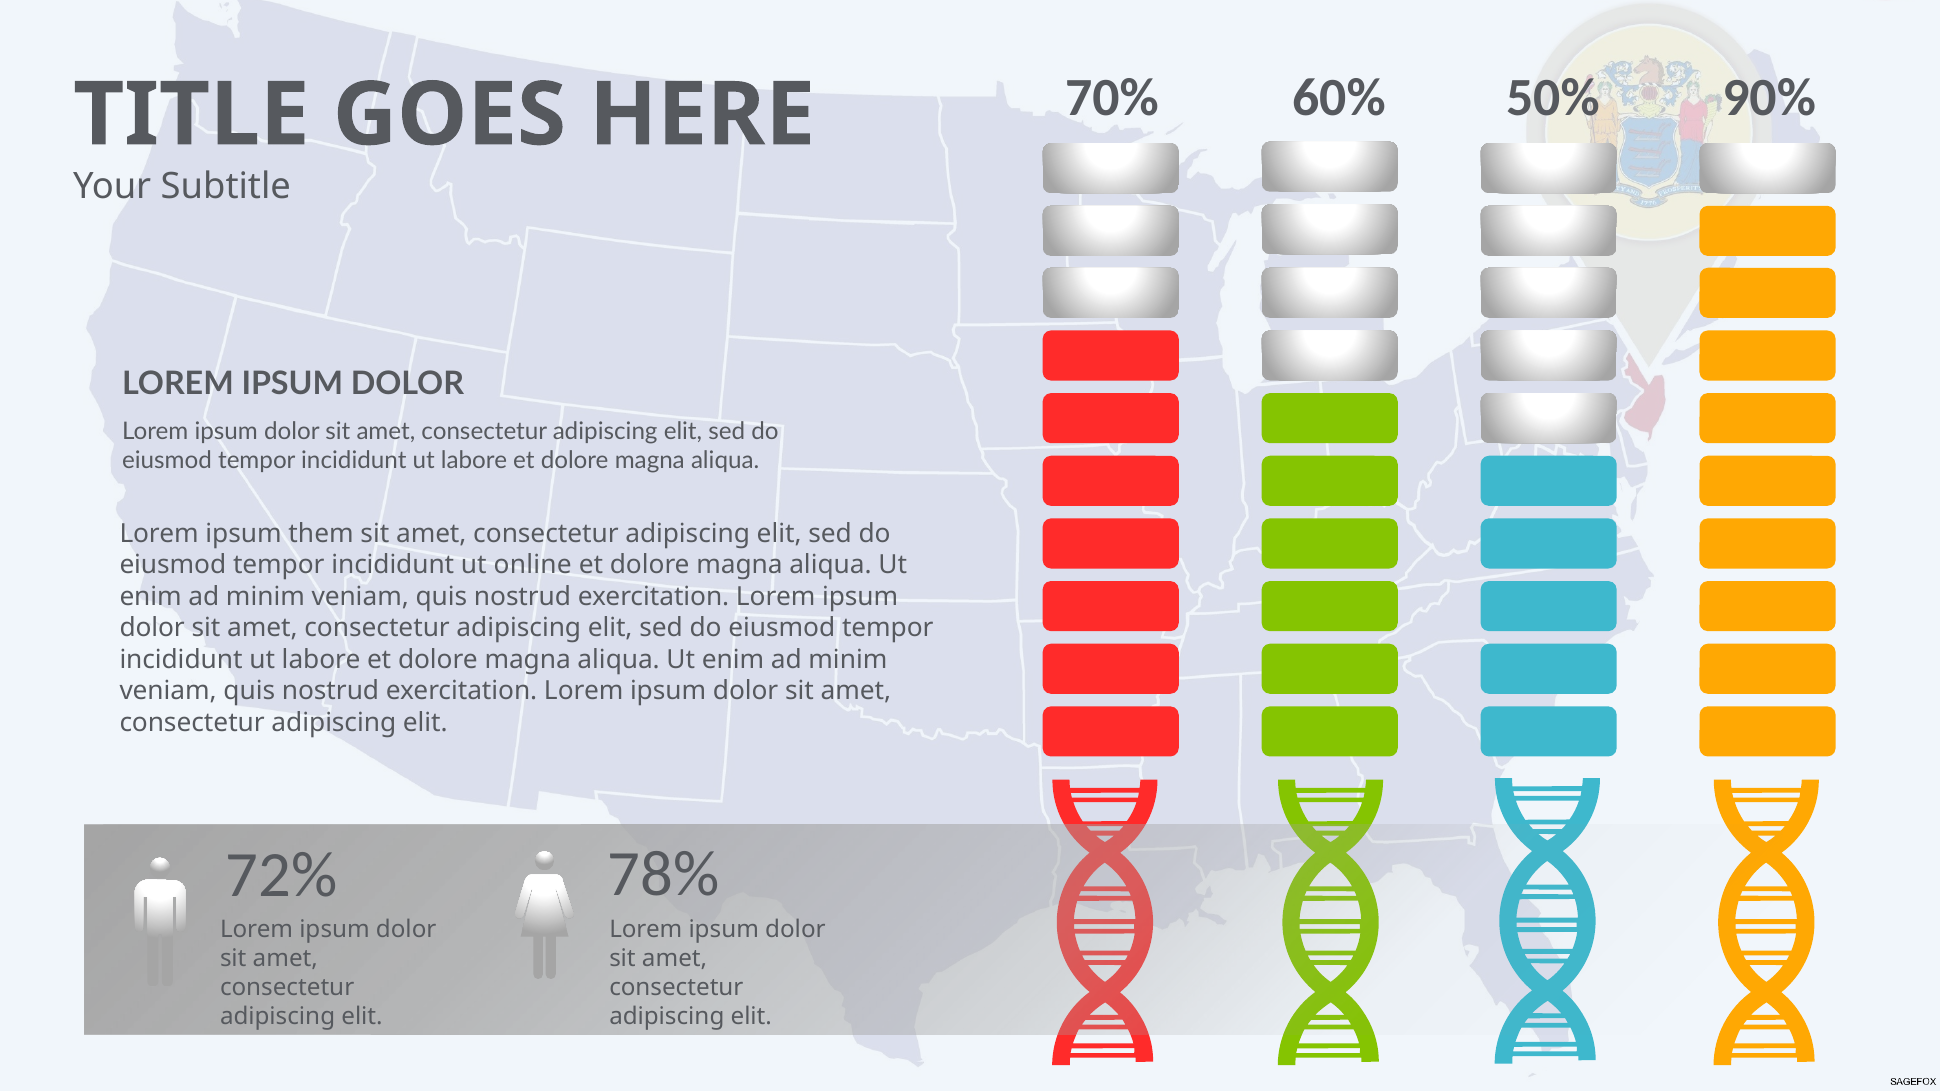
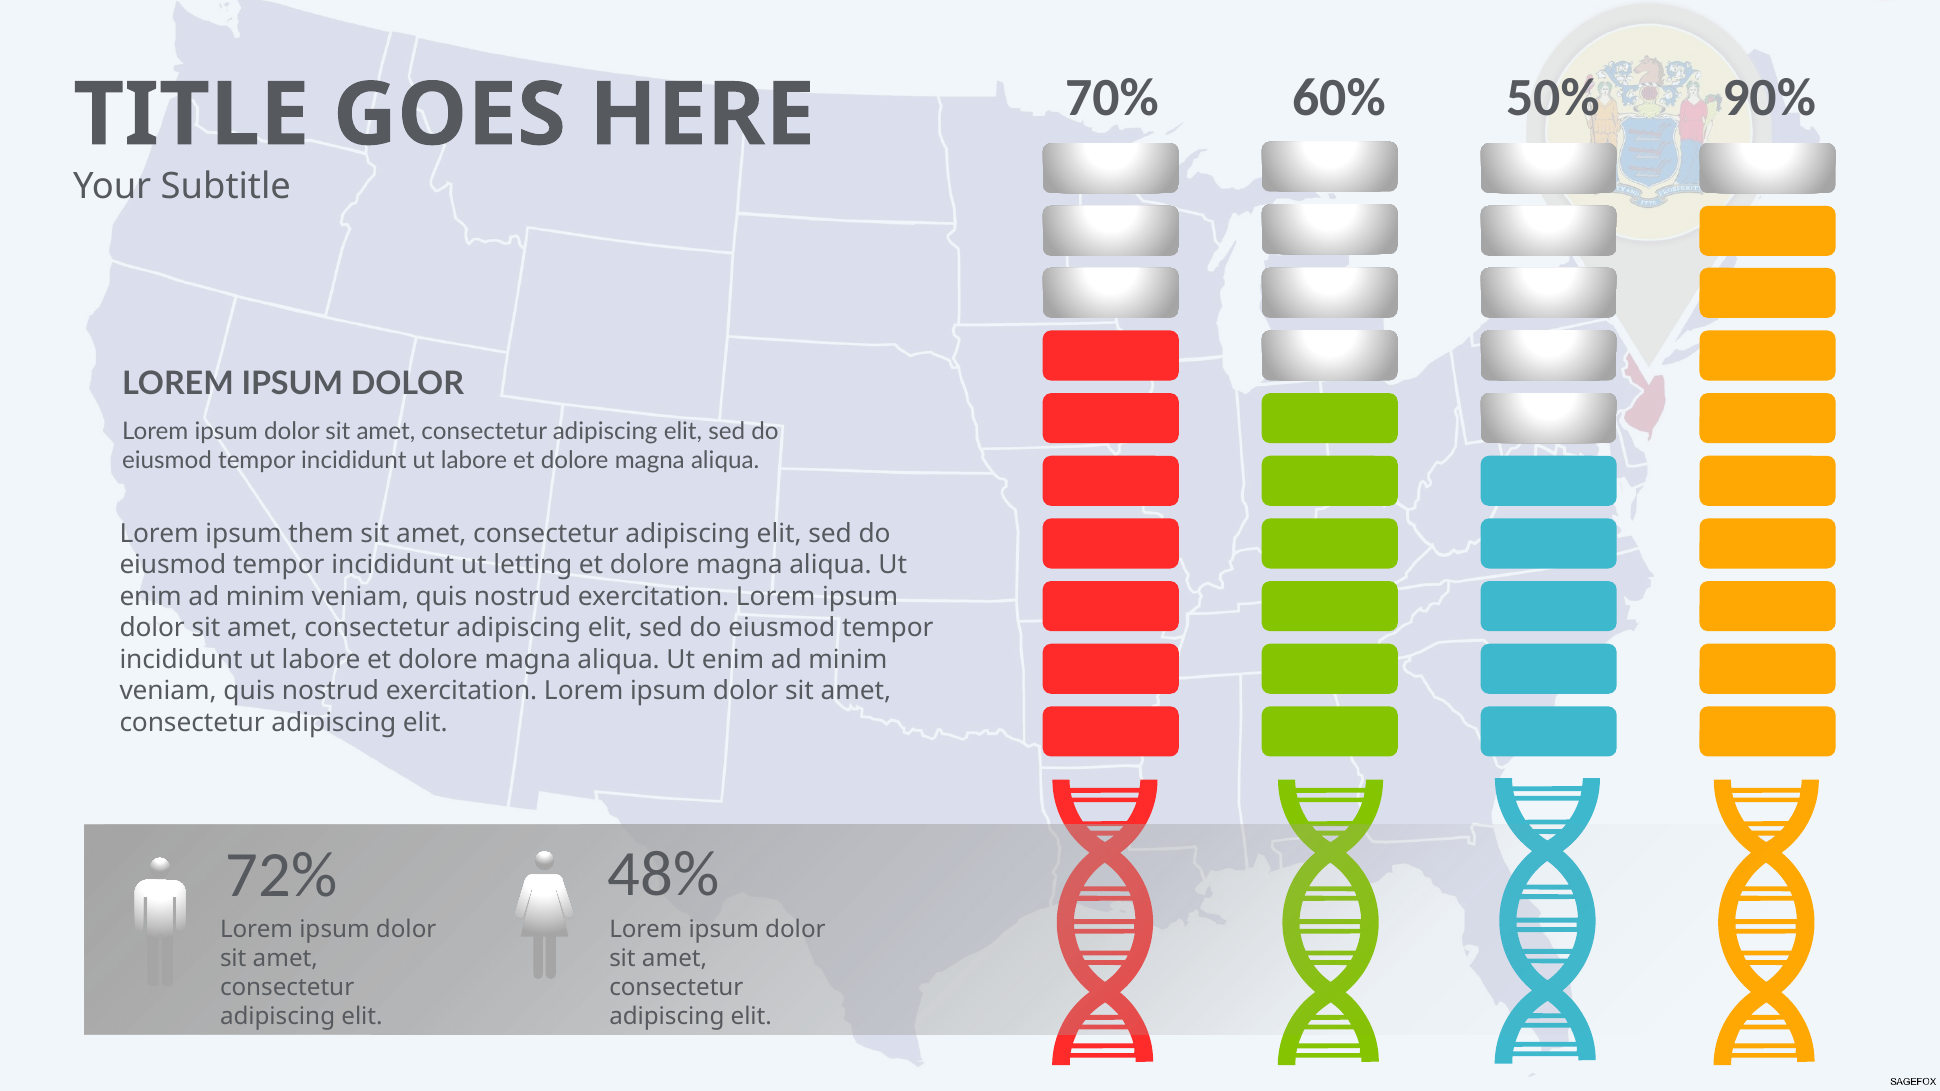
online: online -> letting (533, 565)
78%: 78% -> 48% (664, 874)
